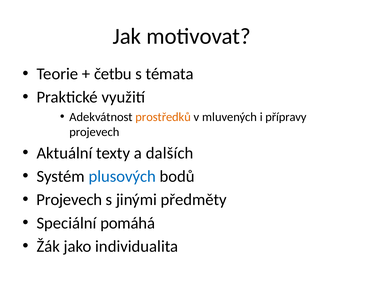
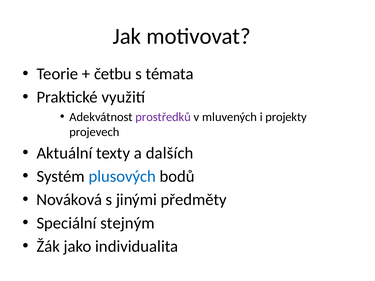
prostředků colour: orange -> purple (163, 117)
přípravy: přípravy -> projekty (286, 117)
Projevech: Projevech -> Nováková (69, 200)
pomáhá: pomáhá -> stejným (128, 223)
